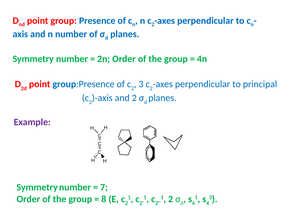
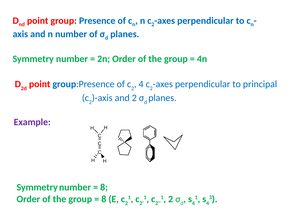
3: 3 -> 4 (141, 84)
7: 7 -> 8 (104, 187)
